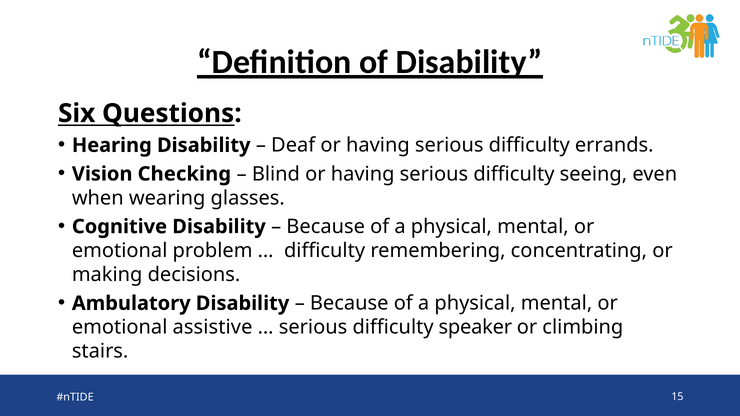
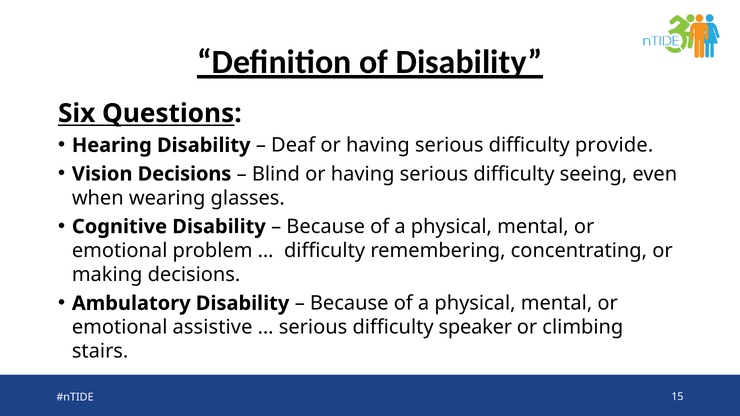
errands: errands -> provide (614, 145)
Vision Checking: Checking -> Decisions (184, 174)
